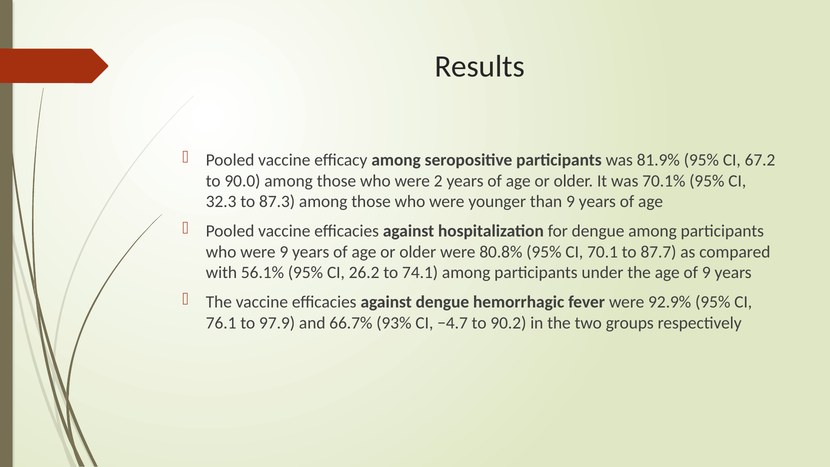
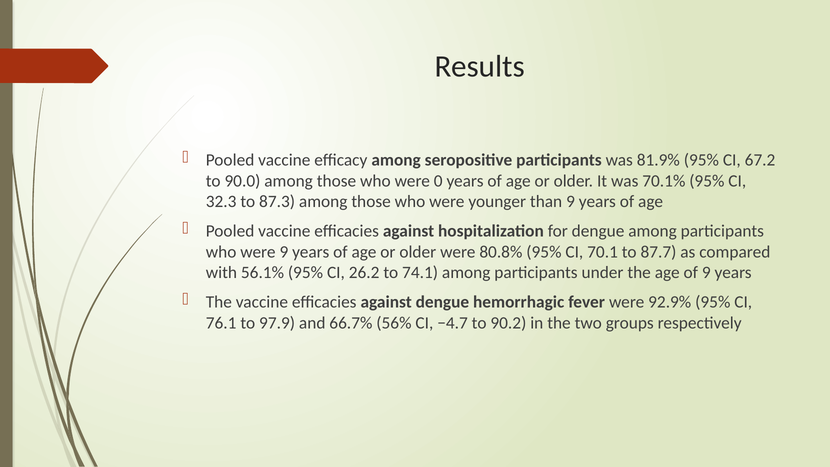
2: 2 -> 0 (438, 181)
93%: 93% -> 56% (394, 323)
